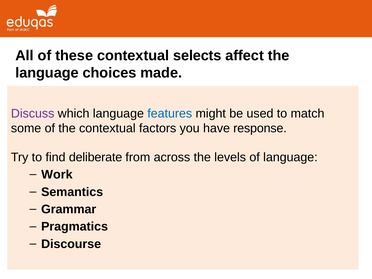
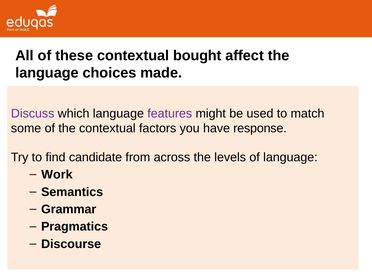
selects: selects -> bought (197, 56)
features colour: blue -> purple (170, 113)
deliberate: deliberate -> candidate (96, 157)
